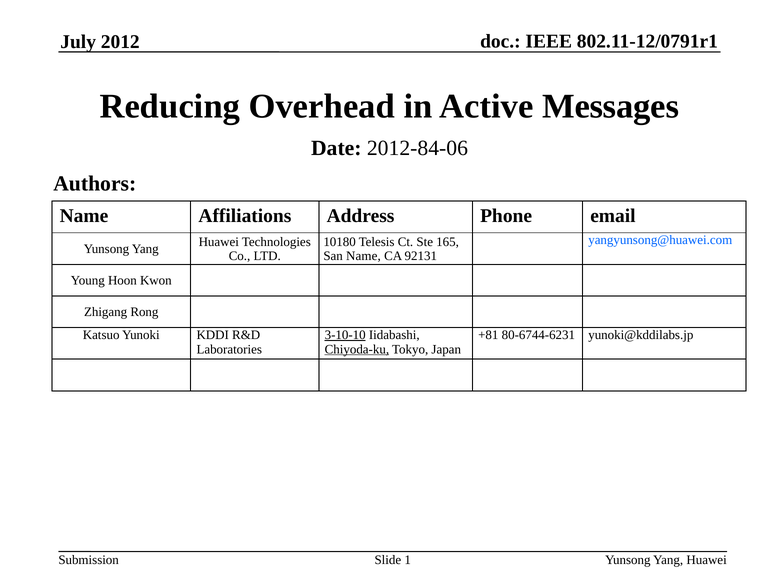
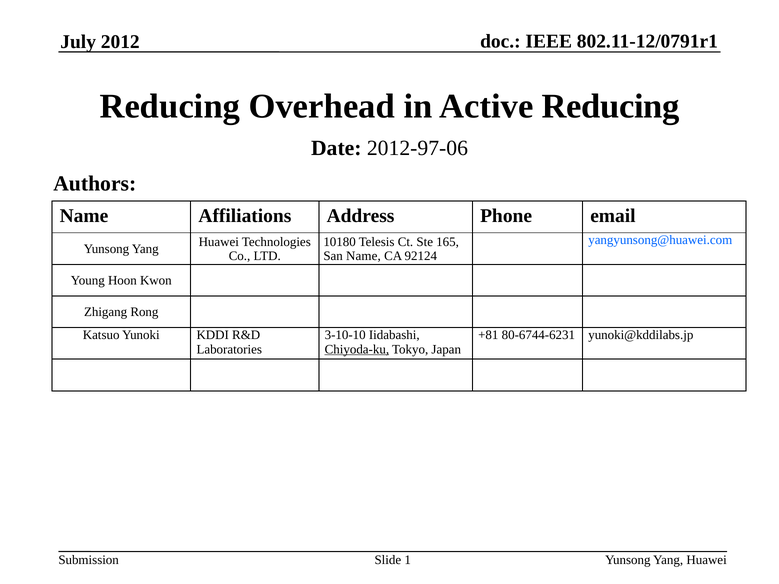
Active Messages: Messages -> Reducing (611, 106)
2012-84-06: 2012-84-06 -> 2012-97-06 (417, 148)
92131: 92131 -> 92124 (421, 256)
3-10-10 underline: present -> none (345, 335)
